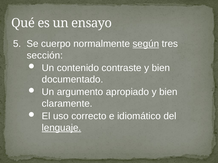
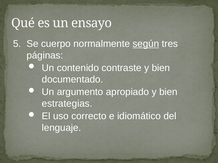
sección: sección -> páginas (45, 56)
claramente: claramente -> estrategias (67, 104)
lenguaje underline: present -> none (61, 128)
